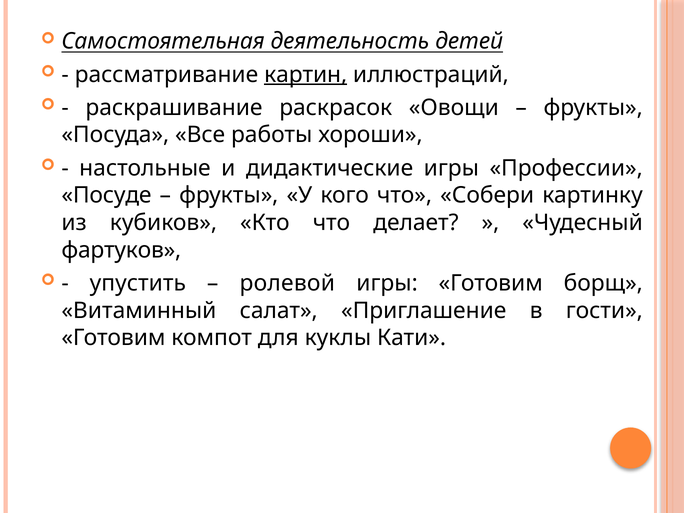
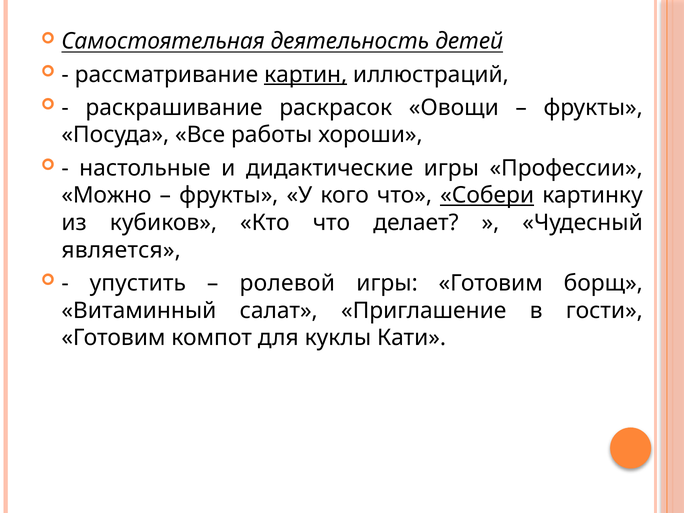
Посуде: Посуде -> Можно (106, 195)
Собери underline: none -> present (487, 195)
фартуков: фартуков -> является (121, 250)
